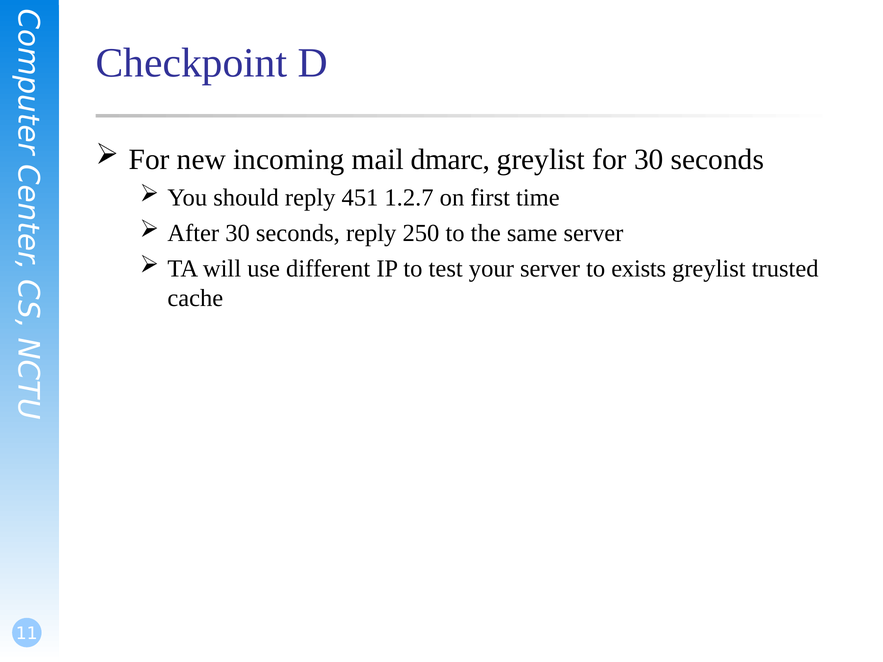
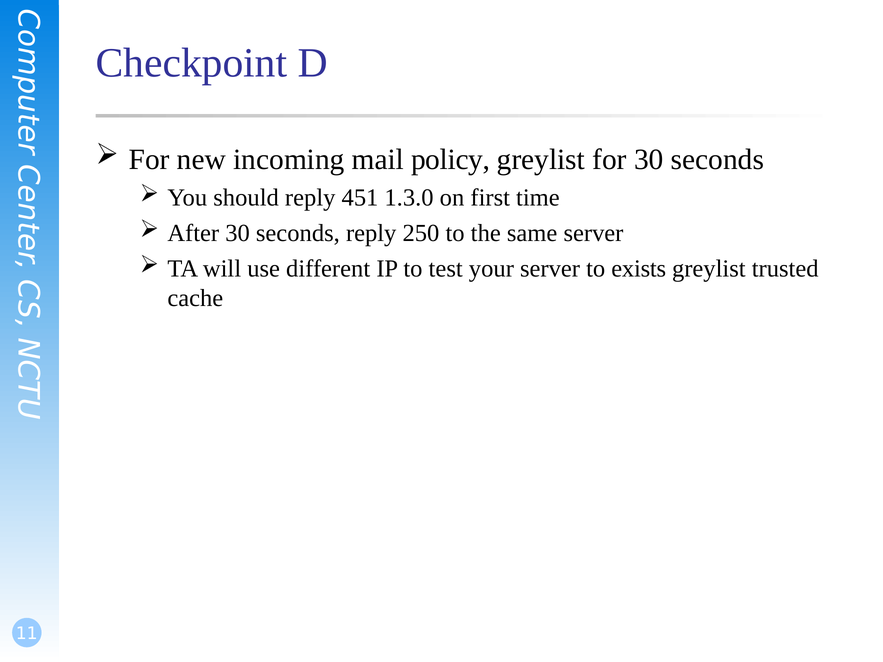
dmarc: dmarc -> policy (451, 160)
1.2.7: 1.2.7 -> 1.3.0 (409, 198)
